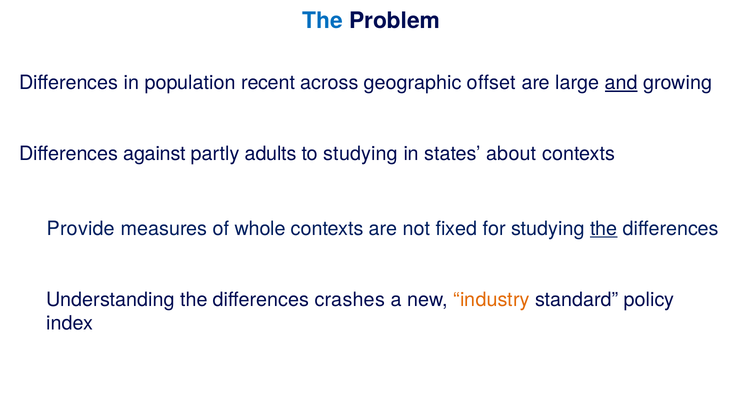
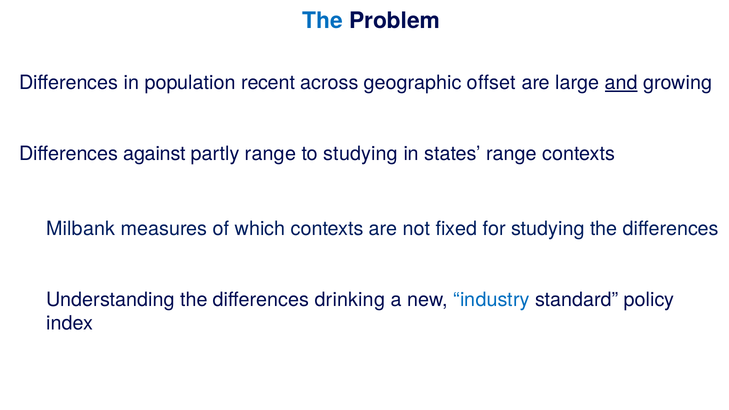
partly adults: adults -> range (270, 154)
states about: about -> range (511, 154)
Provide: Provide -> Milbank (81, 229)
whole: whole -> which (260, 229)
the underline: present -> none (604, 229)
crashes: crashes -> drinking (350, 300)
industry colour: orange -> blue (491, 300)
